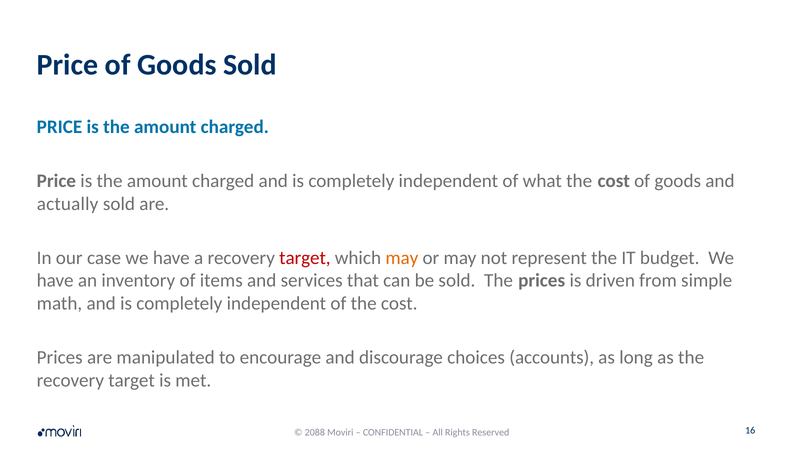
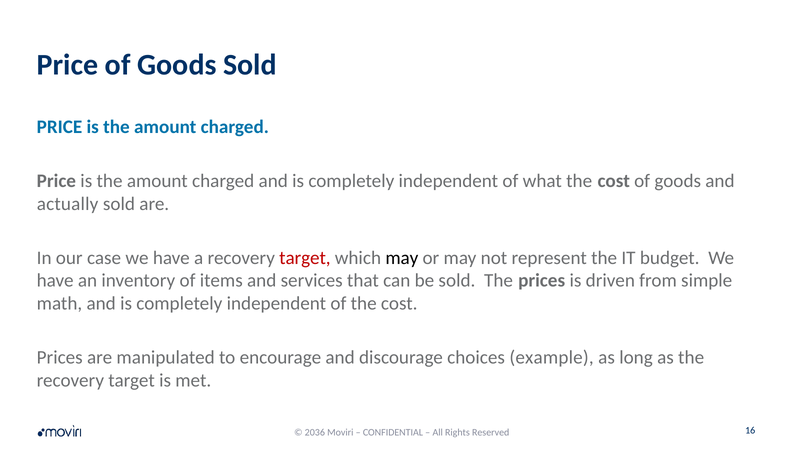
may colour: orange -> black (402, 258)
accounts: accounts -> example (552, 358)
2088: 2088 -> 2036 (315, 433)
